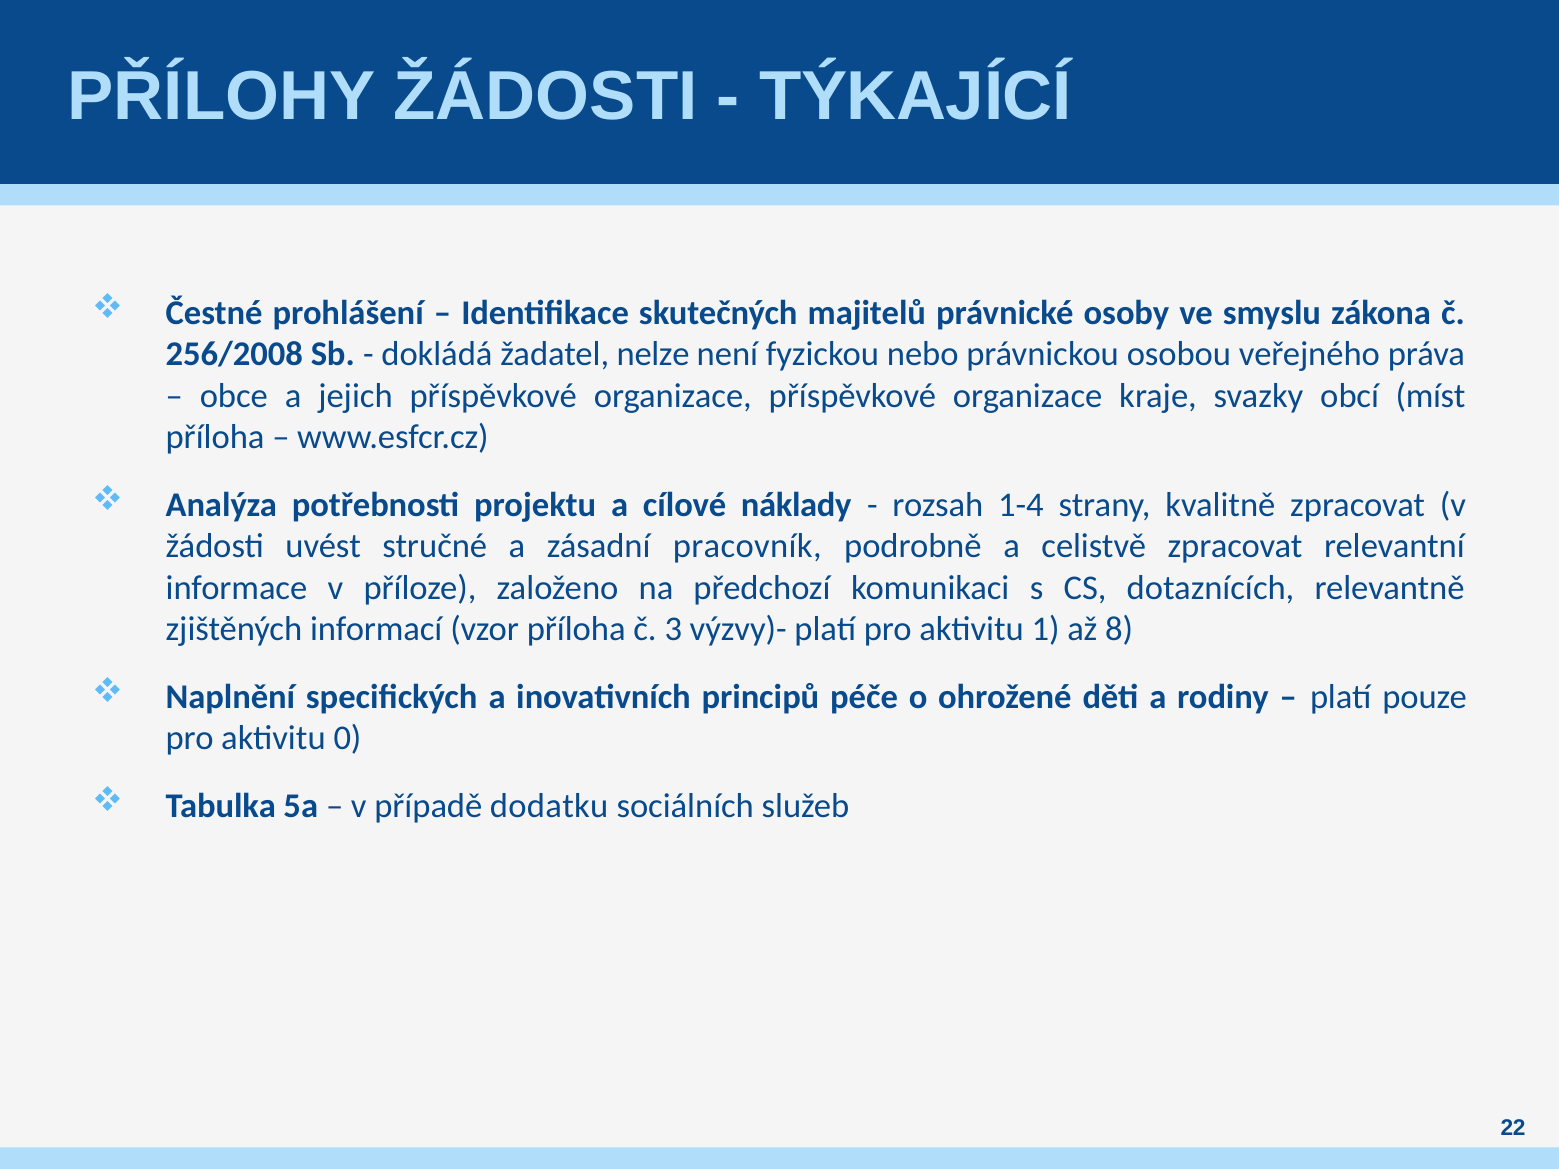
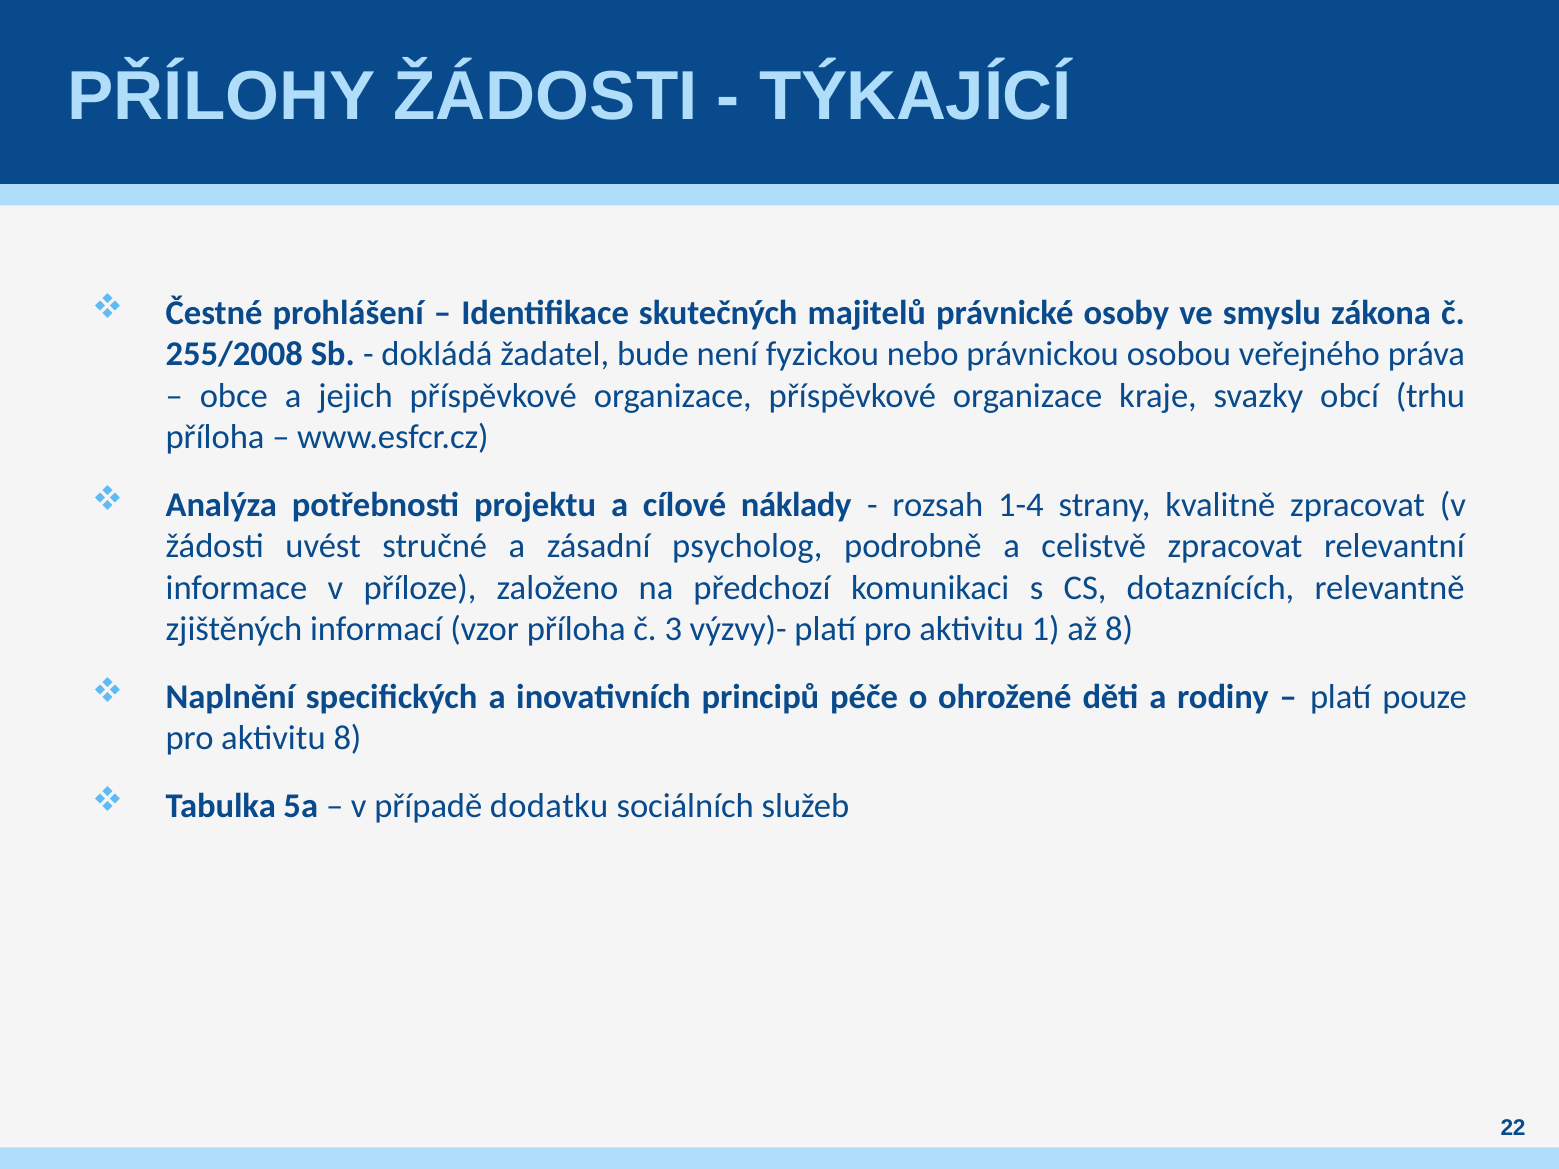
256/2008: 256/2008 -> 255/2008 (234, 355)
nelze: nelze -> bude (653, 355)
míst: míst -> trhu (1431, 396)
pracovník: pracovník -> psycholog (747, 547)
aktivitu 0: 0 -> 8 (347, 739)
